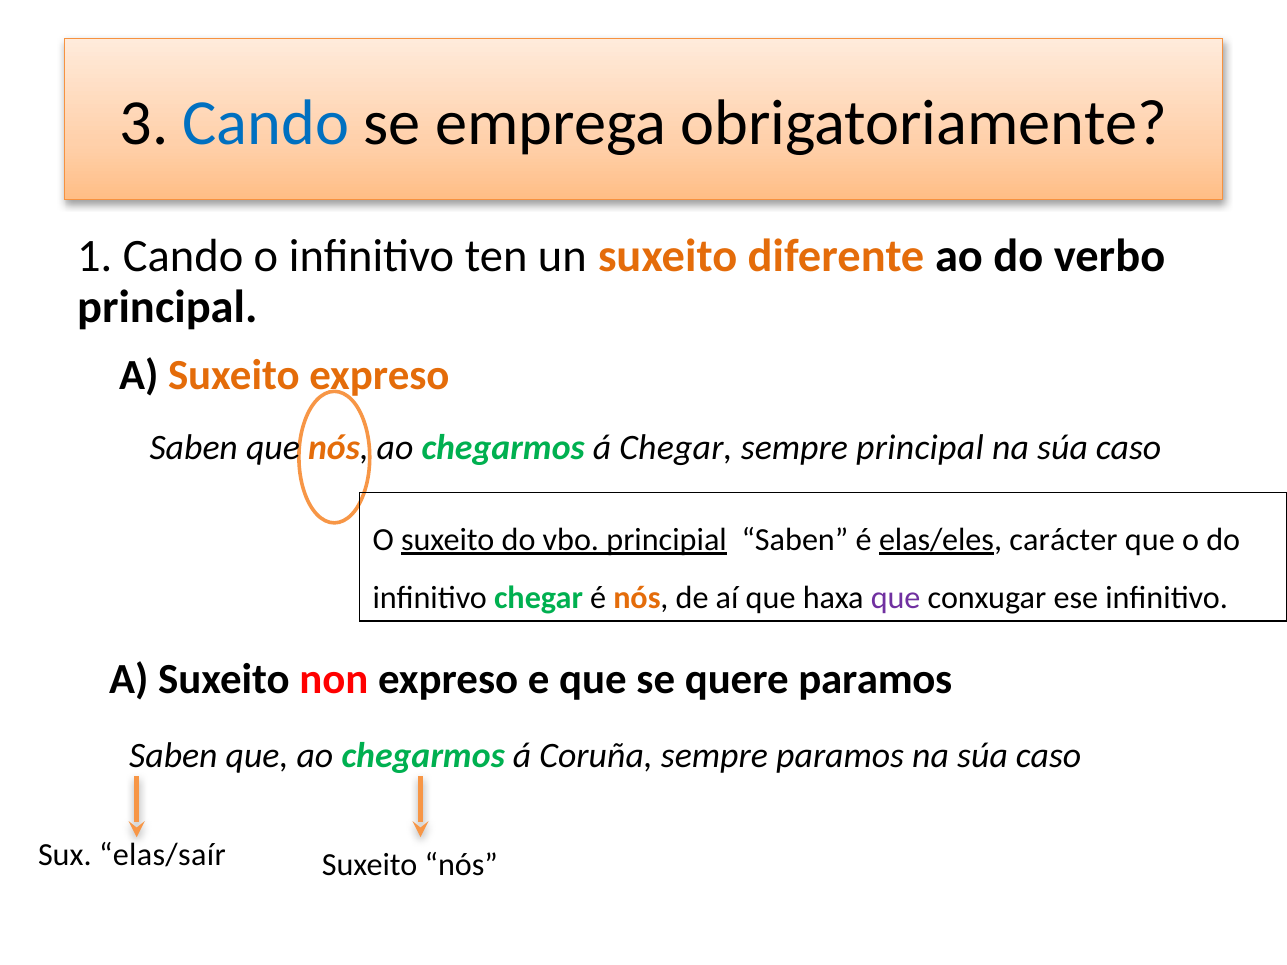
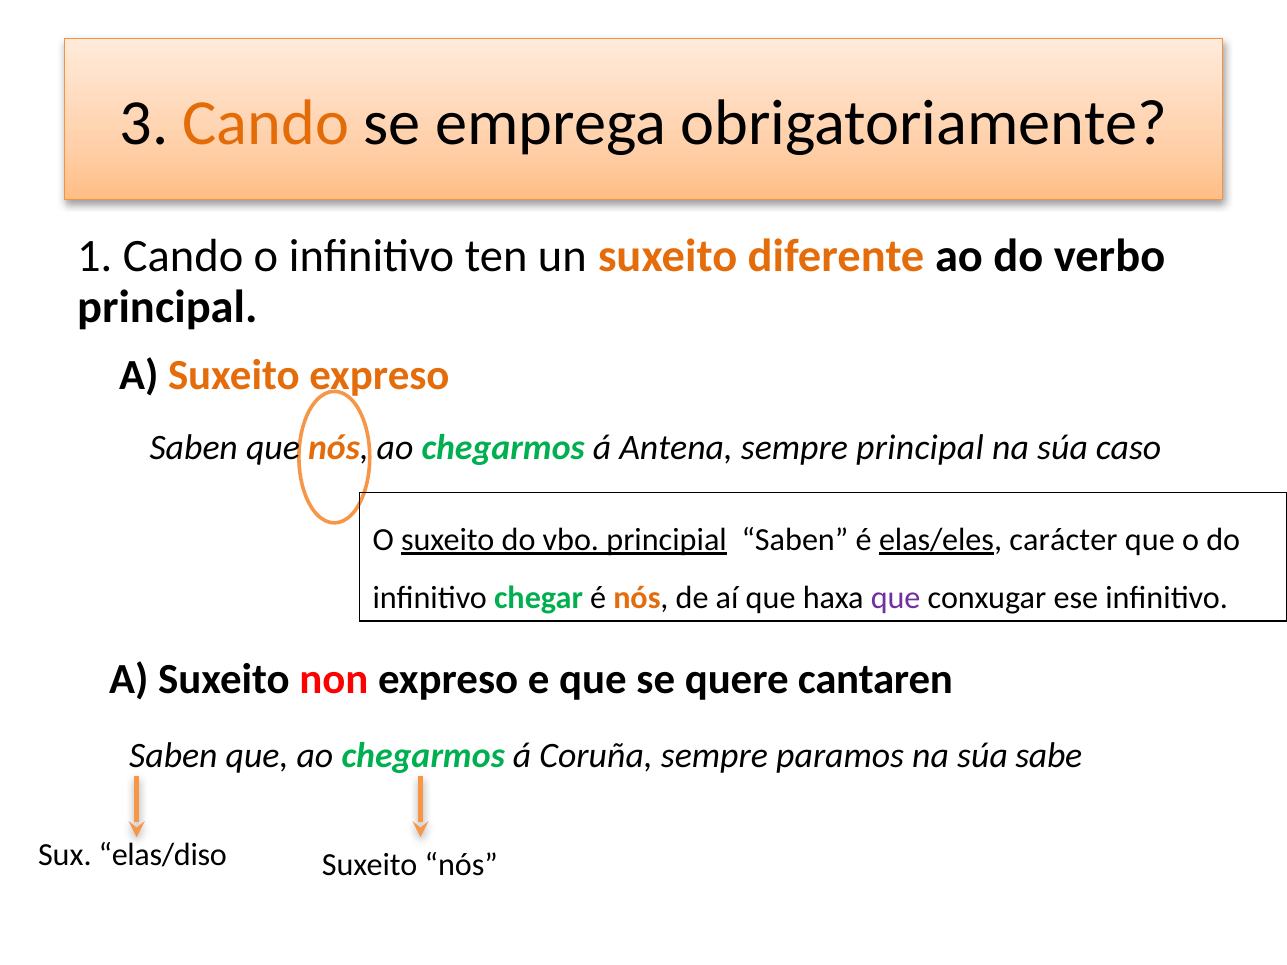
Cando colour: blue -> orange (266, 124)
á Chegar: Chegar -> Antena (676, 448)
quere paramos: paramos -> cantaren (875, 680)
paramos na súa caso: caso -> sabe (1049, 756)
elas/saír: elas/saír -> elas/diso (163, 855)
